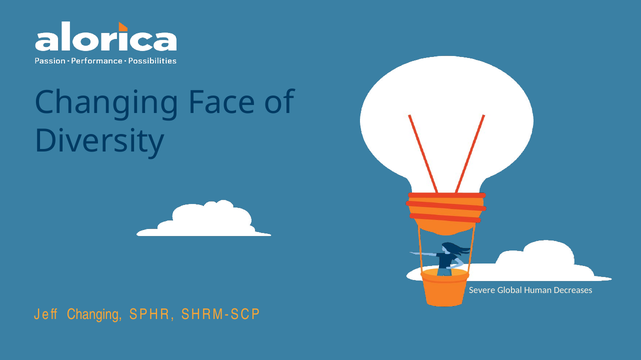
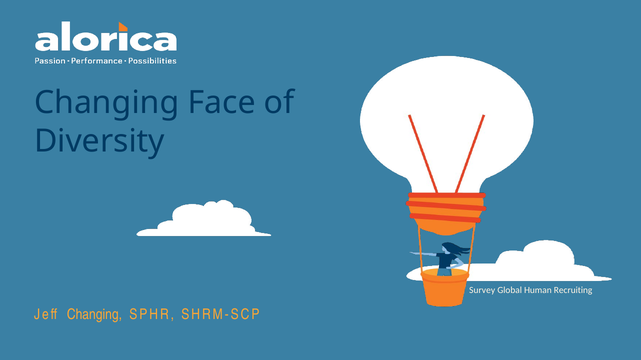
Severe: Severe -> Survey (482, 291)
Decreases: Decreases -> Recruiting (573, 291)
